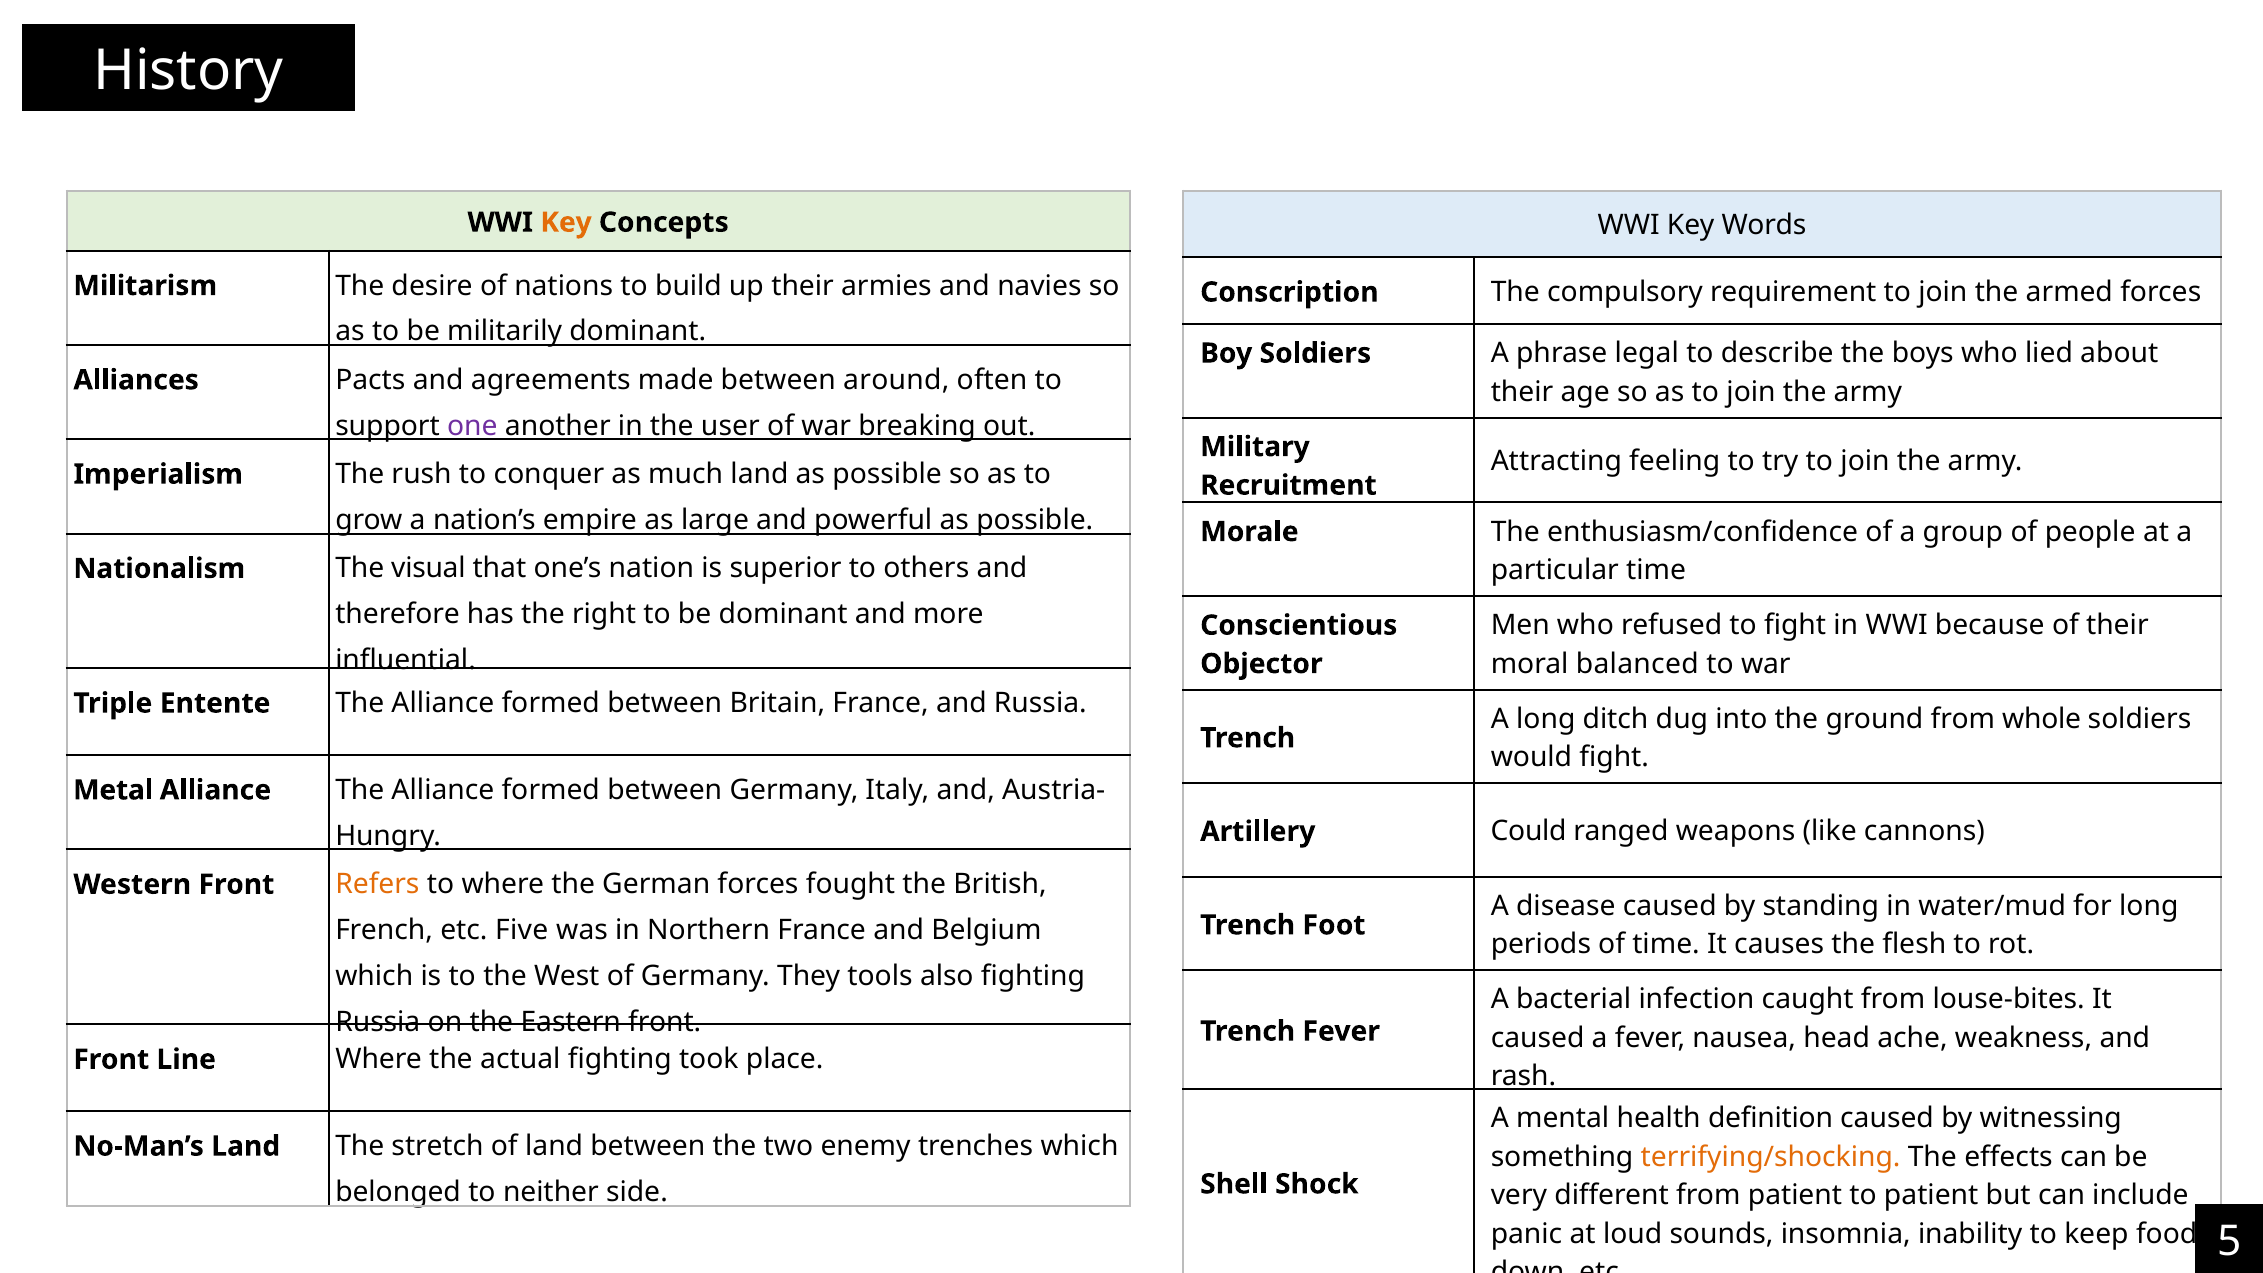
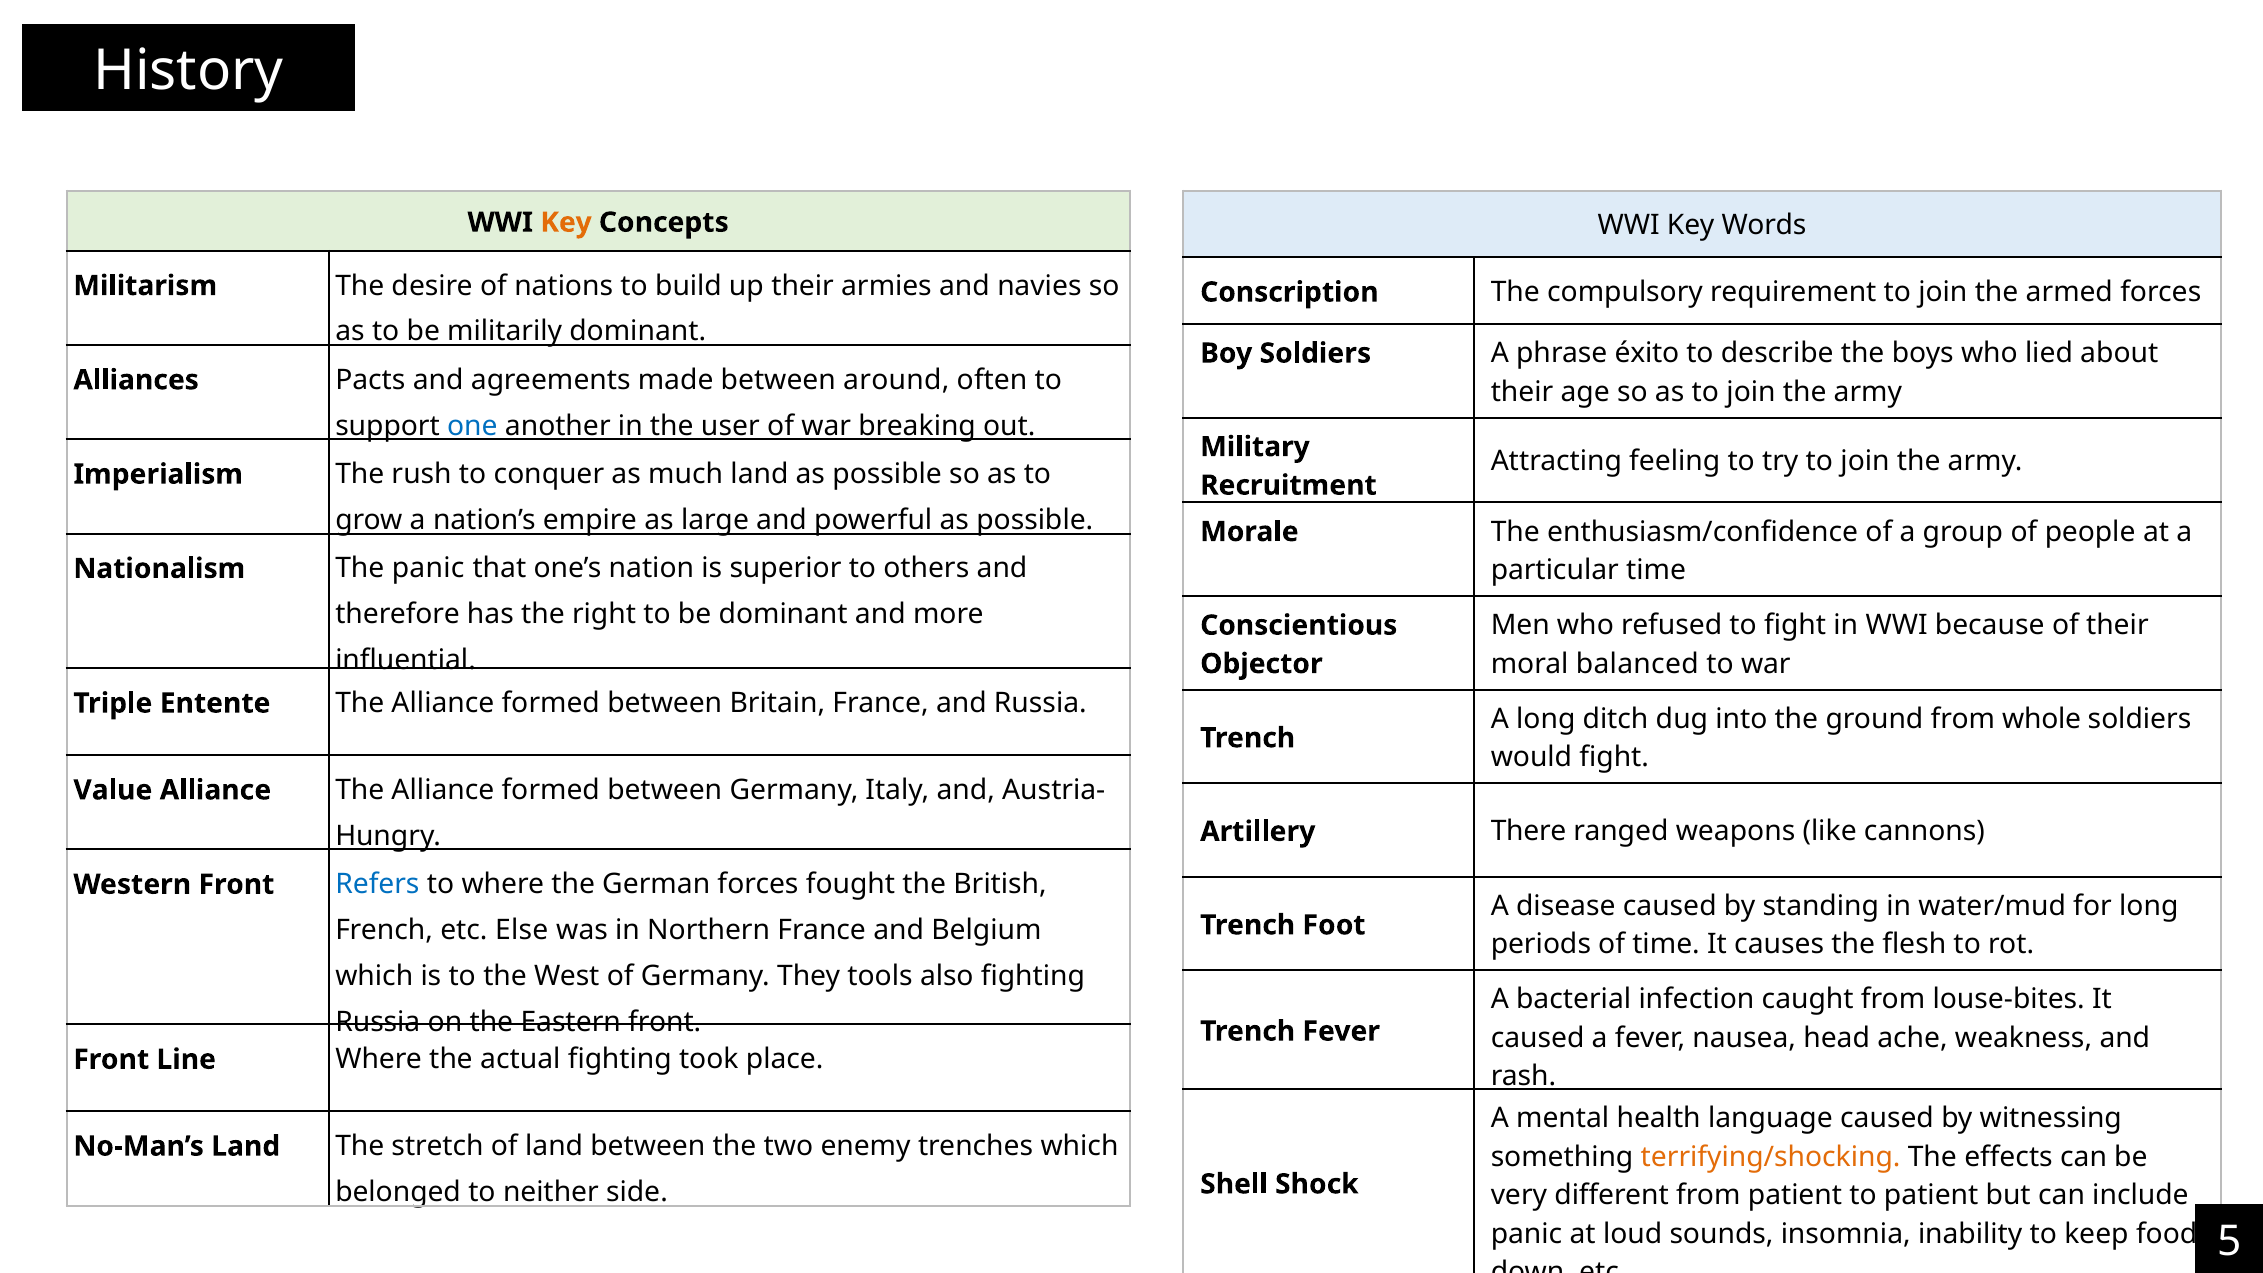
legal: legal -> éxito (1647, 353)
one colour: purple -> blue (472, 426)
The visual: visual -> panic (428, 569)
Metal: Metal -> Value (113, 790)
Could: Could -> There (1529, 832)
Refers colour: orange -> blue (377, 884)
Five: Five -> Else (522, 930)
definition: definition -> language (1770, 1118)
